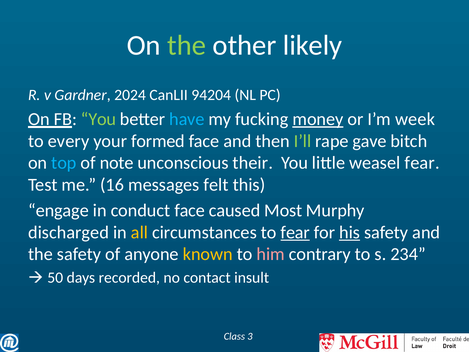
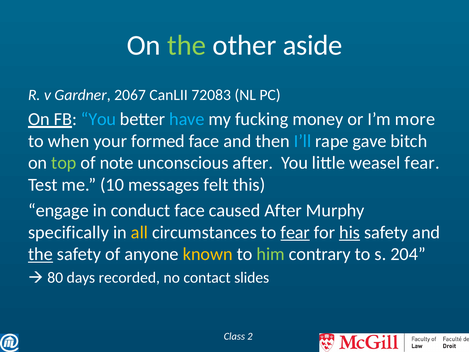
likely: likely -> aside (313, 45)
2024: 2024 -> 2067 (130, 95)
94204: 94204 -> 72083 (211, 95)
You colour: light green -> light blue (99, 119)
money underline: present -> none (318, 119)
week: week -> more (415, 119)
every: every -> when (69, 141)
I’ll colour: light green -> light blue (302, 141)
top colour: light blue -> light green (64, 163)
unconscious their: their -> after (253, 163)
16: 16 -> 10 (112, 185)
caused Most: Most -> After (283, 210)
discharged: discharged -> specifically (69, 232)
the underline: none -> present (40, 254)
him colour: pink -> light green (271, 254)
234: 234 -> 204 (408, 254)
50: 50 -> 80 (55, 277)
insult: insult -> slides (252, 277)
3: 3 -> 2 (250, 336)
